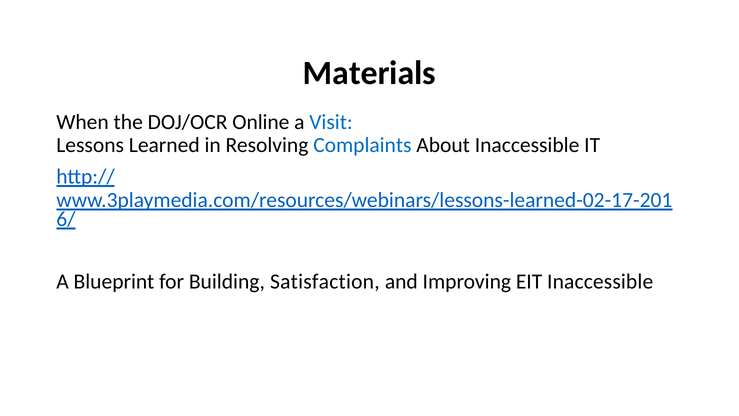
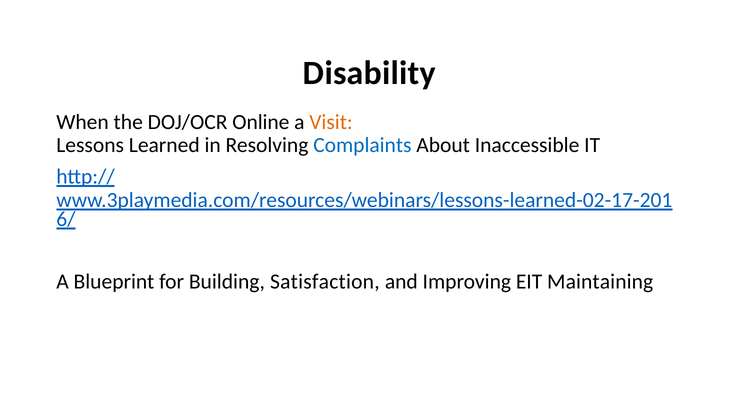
Materials: Materials -> Disability (369, 73)
Visit colour: blue -> orange (331, 122)
EIT Inaccessible: Inaccessible -> Maintaining (600, 281)
